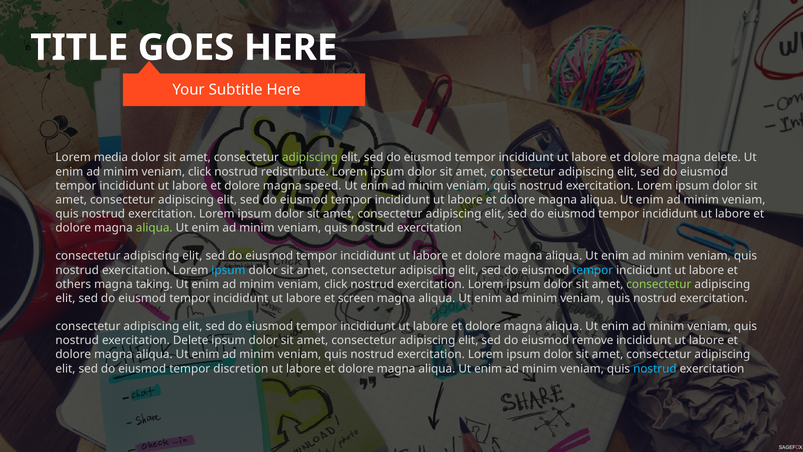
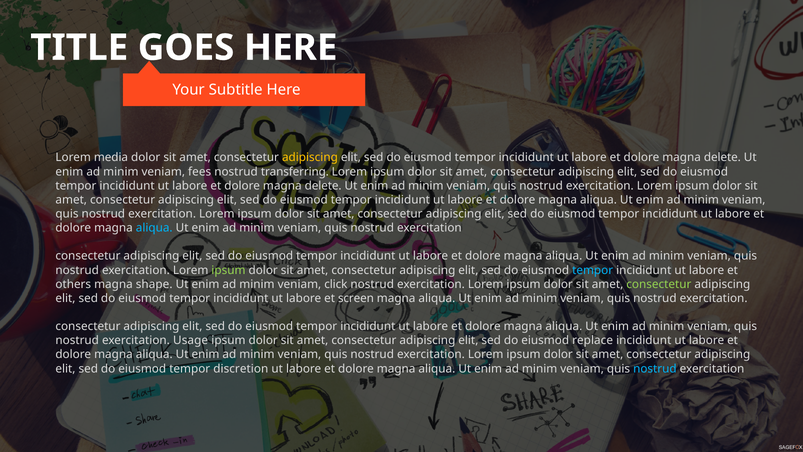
adipiscing colour: light green -> yellow (310, 157)
click: click -> fees (200, 172)
redistribute: redistribute -> transferring (295, 172)
speed: speed -> delete (323, 186)
aliqua colour: light green -> light blue (154, 228)
ipsum colour: light blue -> light green (228, 270)
taking: taking -> shape (154, 284)
exercitation Delete: Delete -> Usage (191, 340)
remove: remove -> replace (593, 340)
